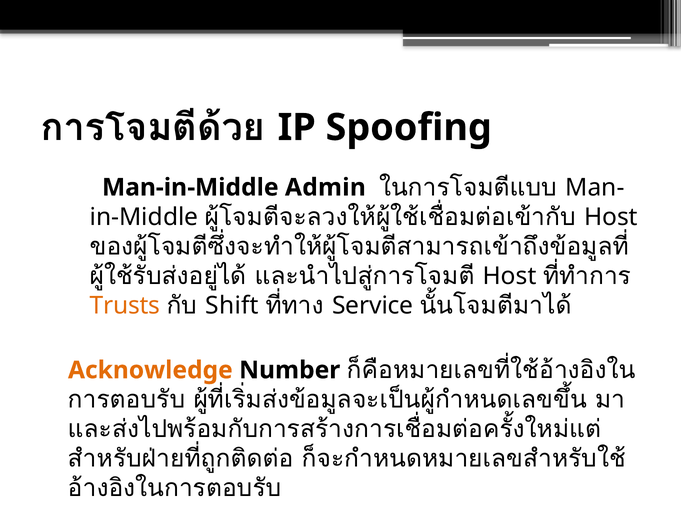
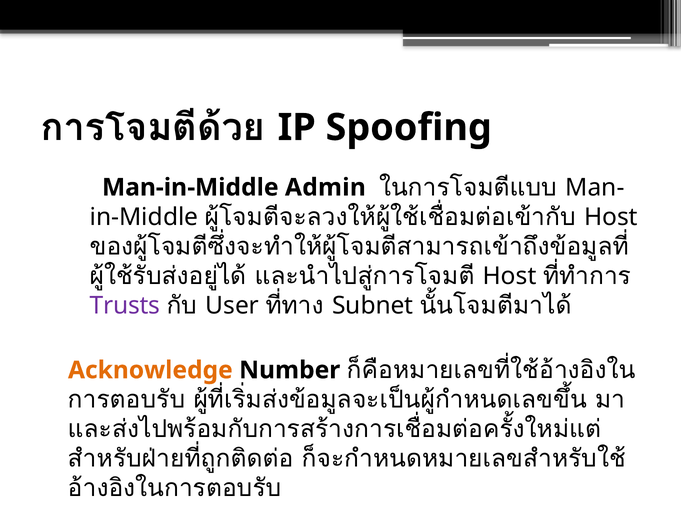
Trusts colour: orange -> purple (125, 305)
Shift: Shift -> User (232, 305)
Service: Service -> Subnet (373, 305)
